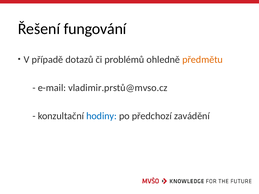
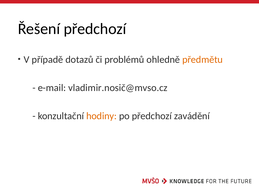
Řešení fungování: fungování -> předchozí (95, 29)
vladimir.prstů@mvso.cz: vladimir.prstů@mvso.cz -> vladimir.nosič@mvso.cz (118, 88)
hodiny colour: blue -> orange (102, 116)
